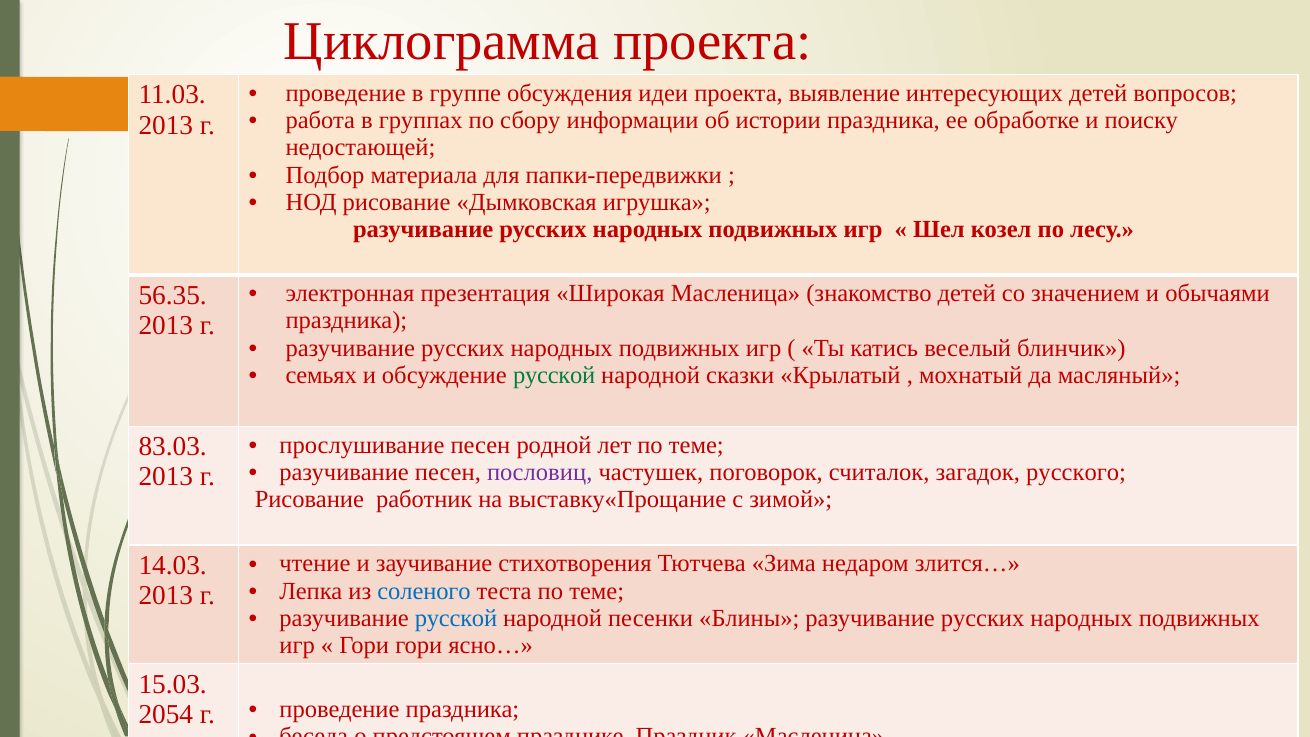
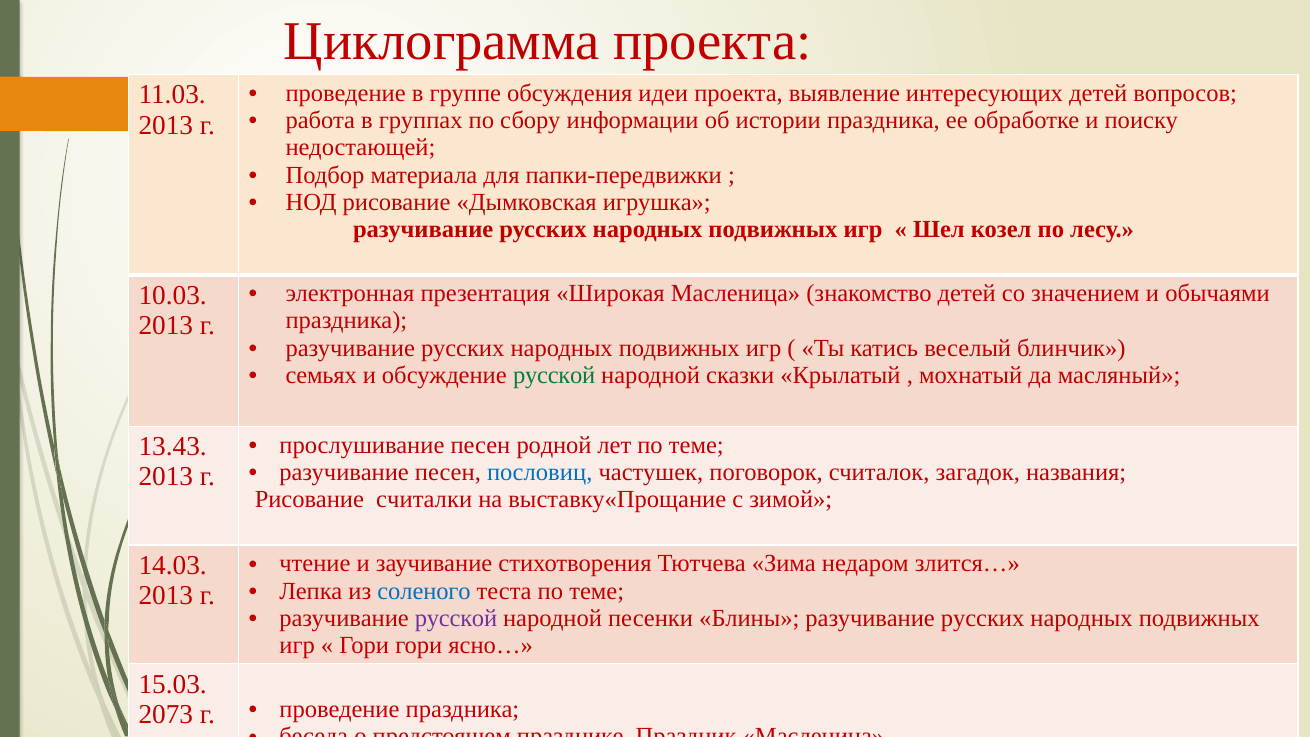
56.35: 56.35 -> 10.03 (173, 295)
83.03: 83.03 -> 13.43 (173, 447)
пословиц colour: purple -> blue (540, 472)
русского: русского -> названия (1076, 472)
работник: работник -> считалки (424, 499)
русской colour: blue -> purple (456, 618)
2054: 2054 -> 2073 (166, 714)
